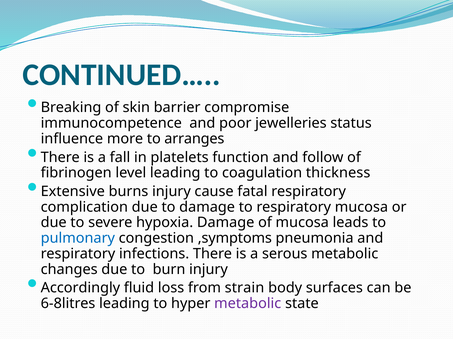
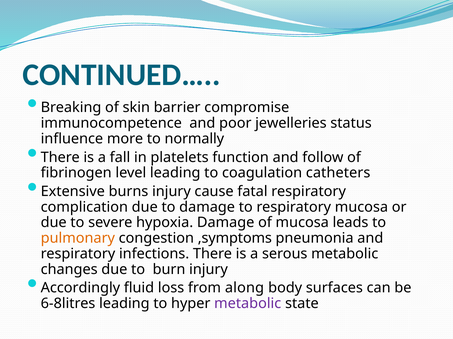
arranges: arranges -> normally (194, 139)
thickness: thickness -> catheters (338, 173)
pulmonary colour: blue -> orange (78, 239)
strain: strain -> along (244, 288)
